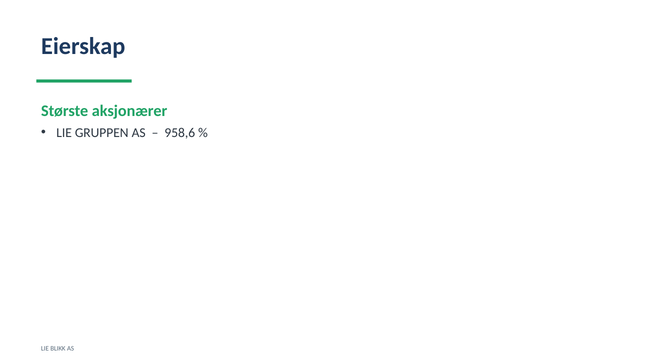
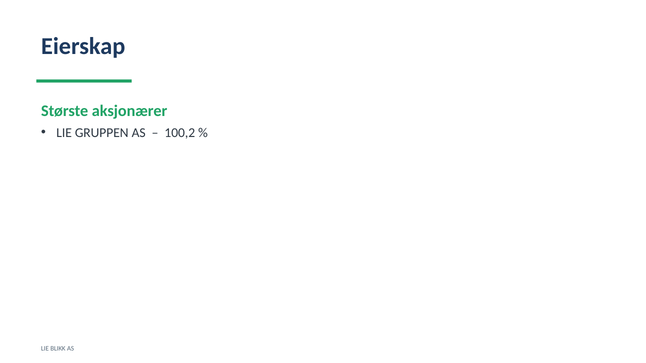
958,6: 958,6 -> 100,2 (180, 133)
